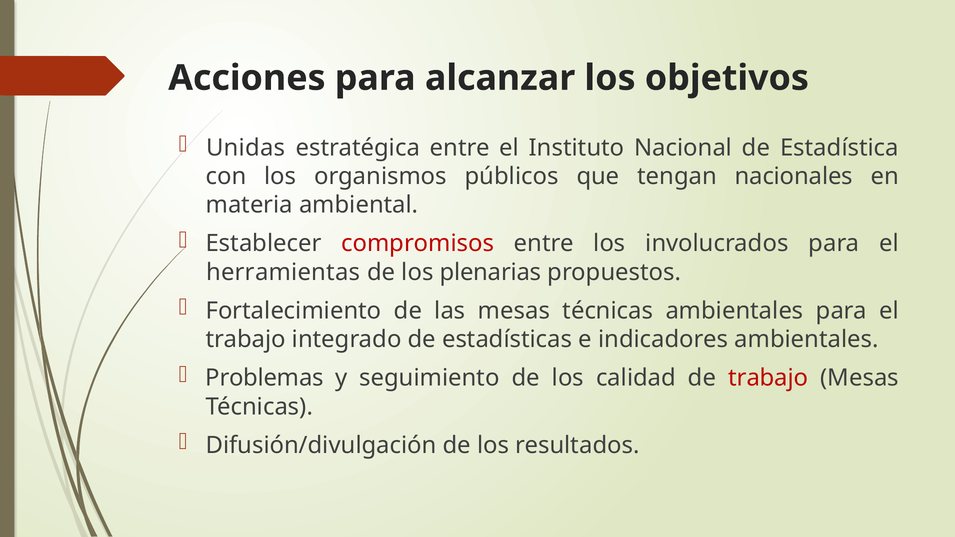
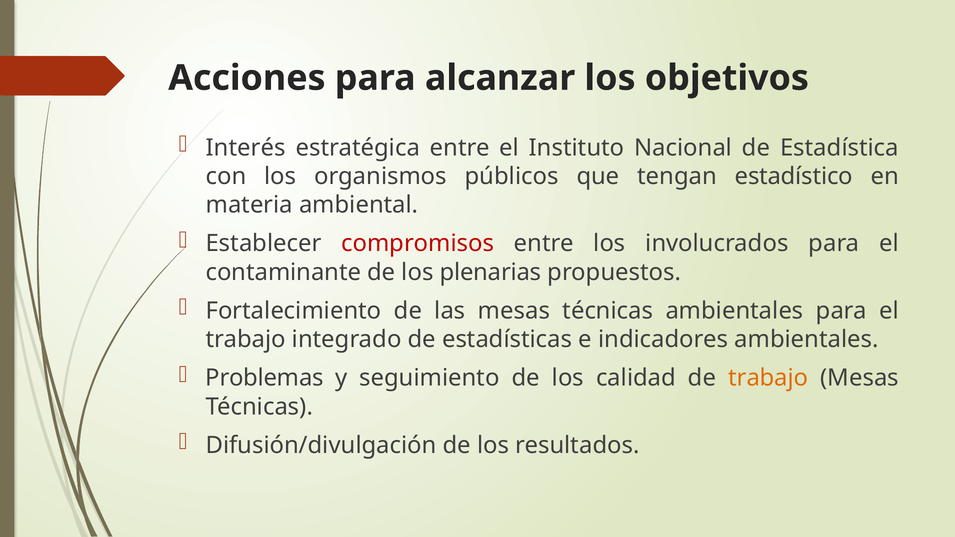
Unidas: Unidas -> Interés (246, 148)
nacionales: nacionales -> estadístico (794, 176)
herramientas: herramientas -> contaminante (283, 272)
trabajo colour: red -> orange (768, 378)
